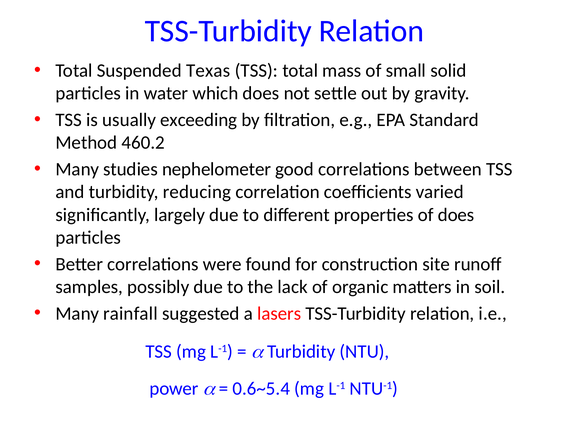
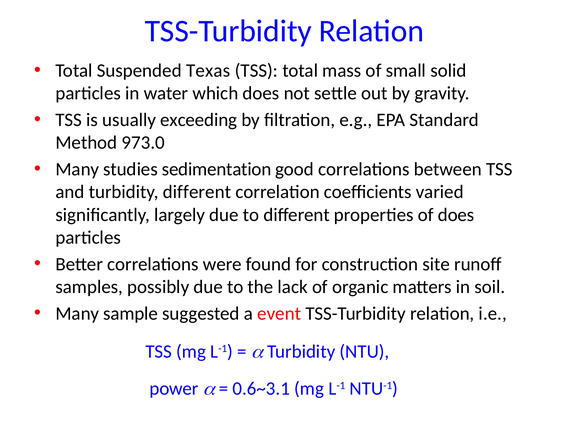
460.2: 460.2 -> 973.0 (143, 143)
nephelometer: nephelometer -> sedimentation (217, 169)
turbidity reducing: reducing -> different (197, 192)
rainfall: rainfall -> sample (131, 313)
lasers: lasers -> event (279, 313)
0.6~5.4: 0.6~5.4 -> 0.6~3.1 (261, 388)
